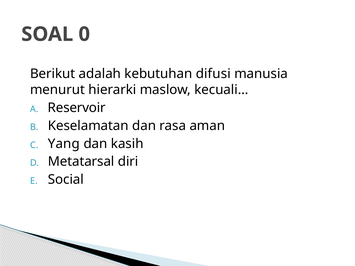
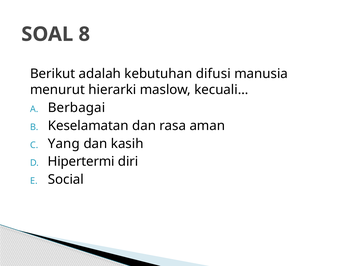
0: 0 -> 8 (84, 34)
Reservoir: Reservoir -> Berbagai (77, 108)
Metatarsal: Metatarsal -> Hipertermi (81, 162)
